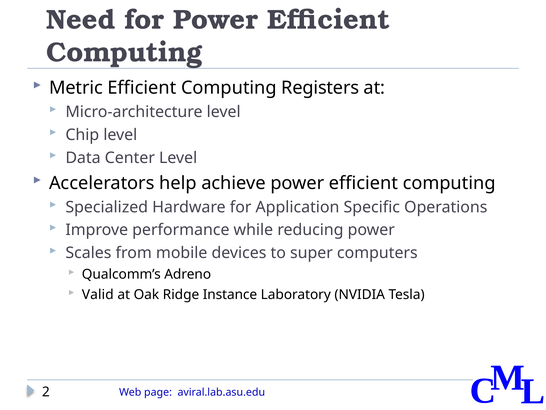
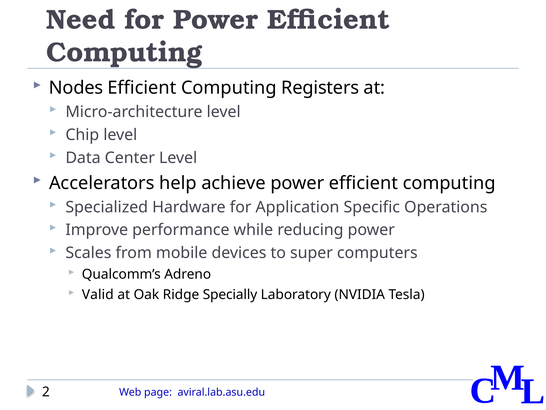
Metric: Metric -> Nodes (76, 88)
Instance: Instance -> Specially (230, 294)
